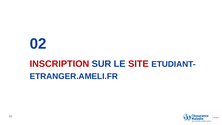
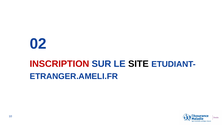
SITE colour: red -> black (138, 64)
